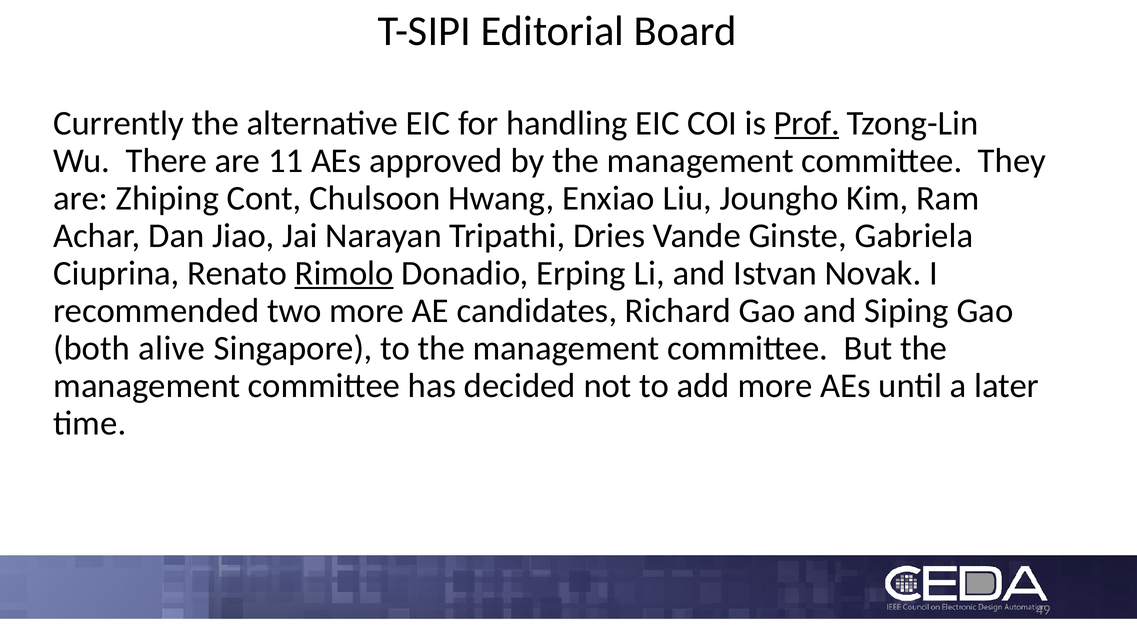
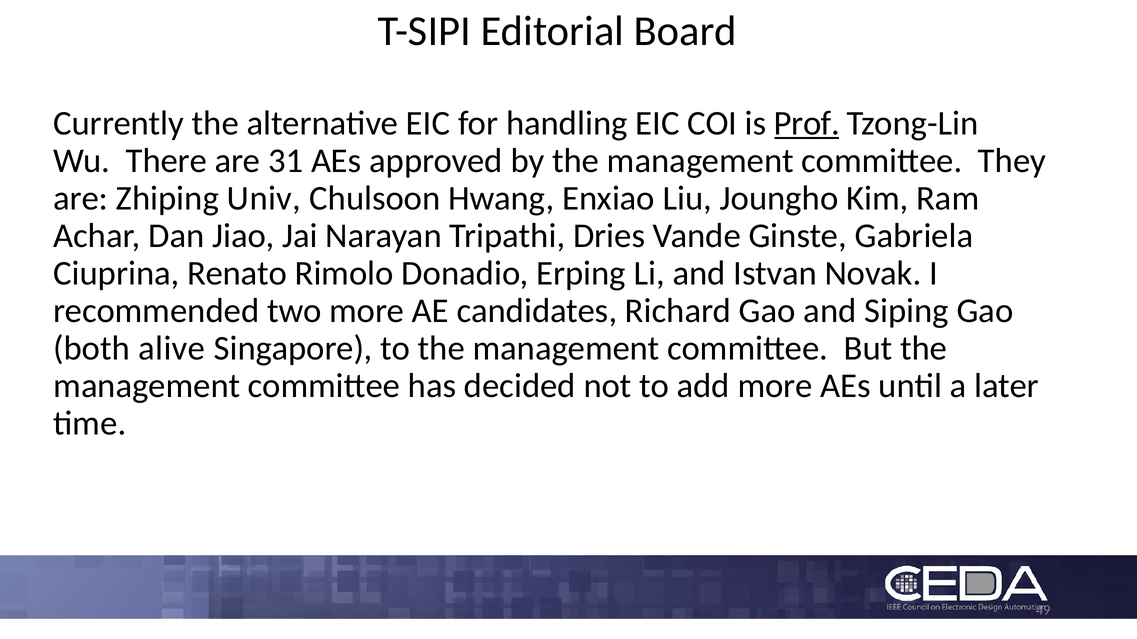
11: 11 -> 31 (286, 161)
Cont: Cont -> Univ (264, 198)
Rimolo underline: present -> none (344, 273)
